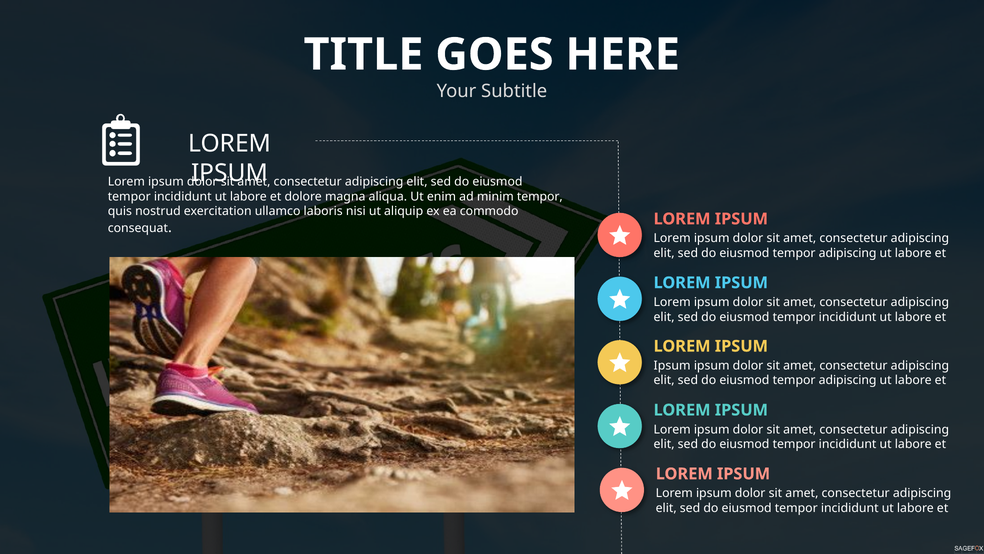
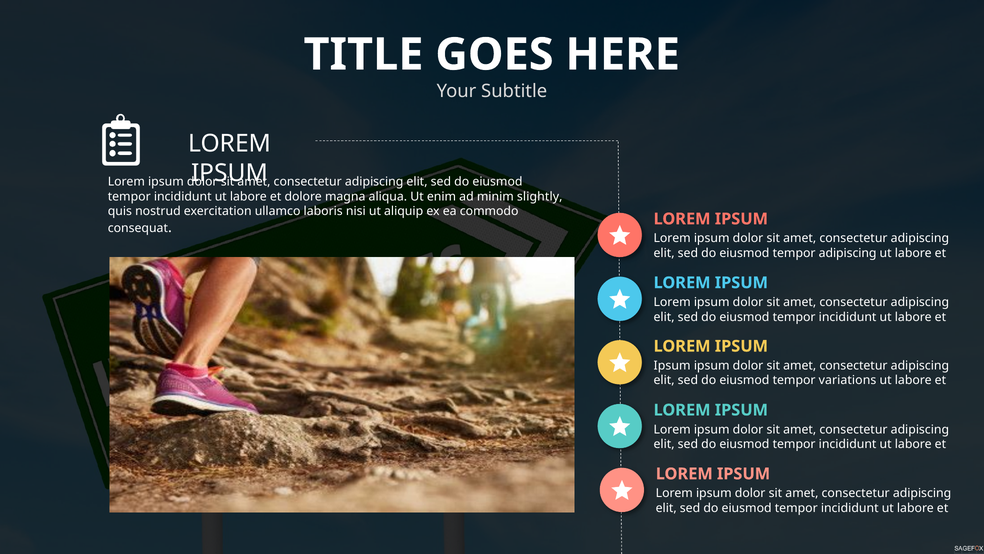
minim tempor: tempor -> slightly (540, 196)
adipiscing: adipiscing -> variations (848, 380)
